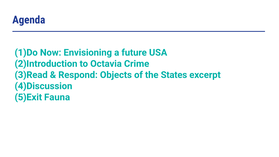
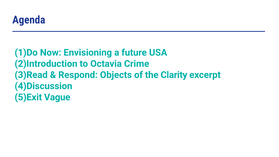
States: States -> Clarity (174, 75)
Fauna: Fauna -> Vague (57, 97)
